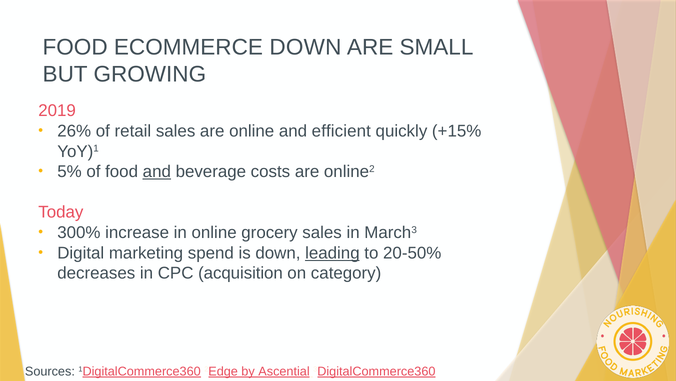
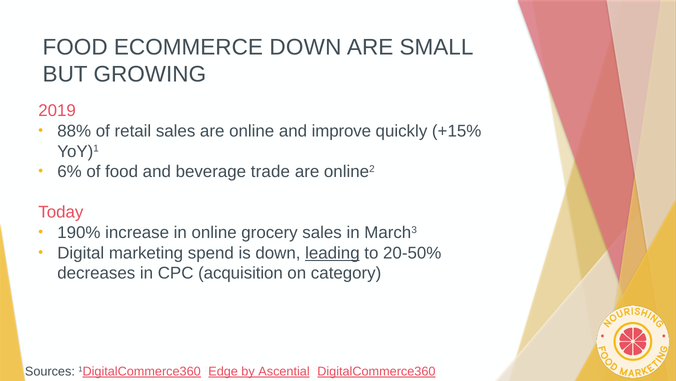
26%: 26% -> 88% (74, 131)
efficient: efficient -> improve (341, 131)
5%: 5% -> 6% (70, 171)
and underline: present -> none (157, 171)
costs: costs -> trade (270, 171)
300%: 300% -> 190% (79, 232)
